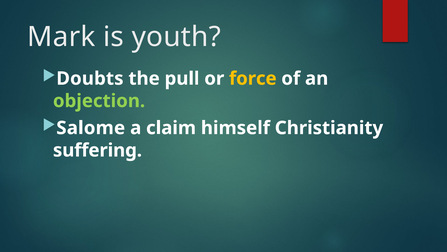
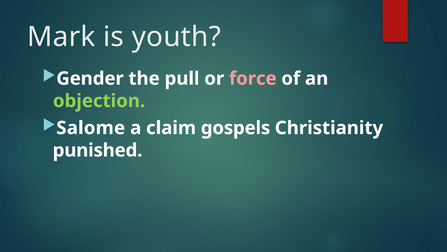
Doubts: Doubts -> Gender (90, 78)
force colour: yellow -> pink (253, 78)
himself: himself -> gospels (236, 128)
suffering: suffering -> punished (98, 150)
